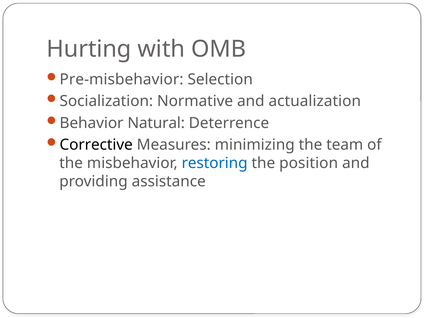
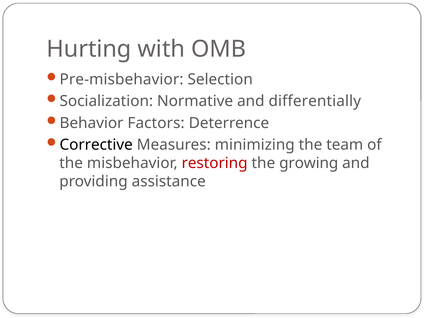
actualization: actualization -> differentially (315, 101)
Natural: Natural -> Factors (156, 123)
restoring colour: blue -> red (215, 163)
position: position -> growing (309, 163)
